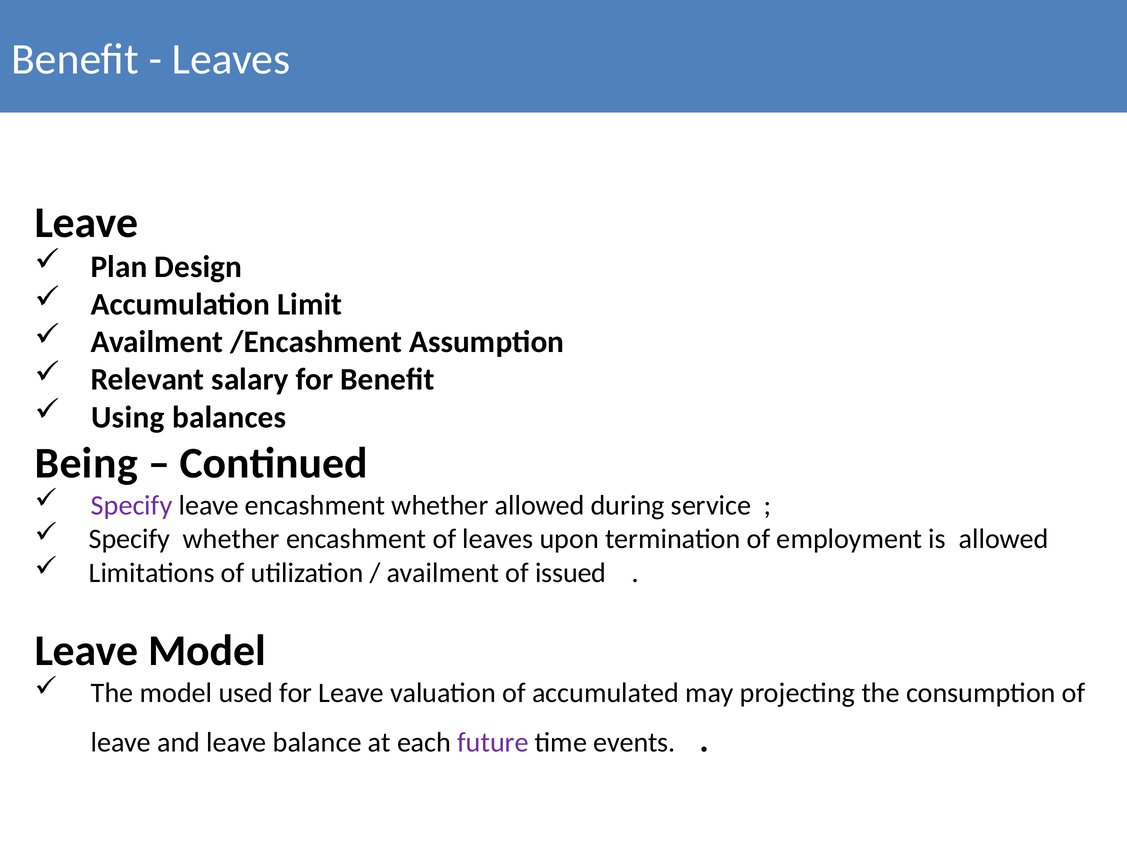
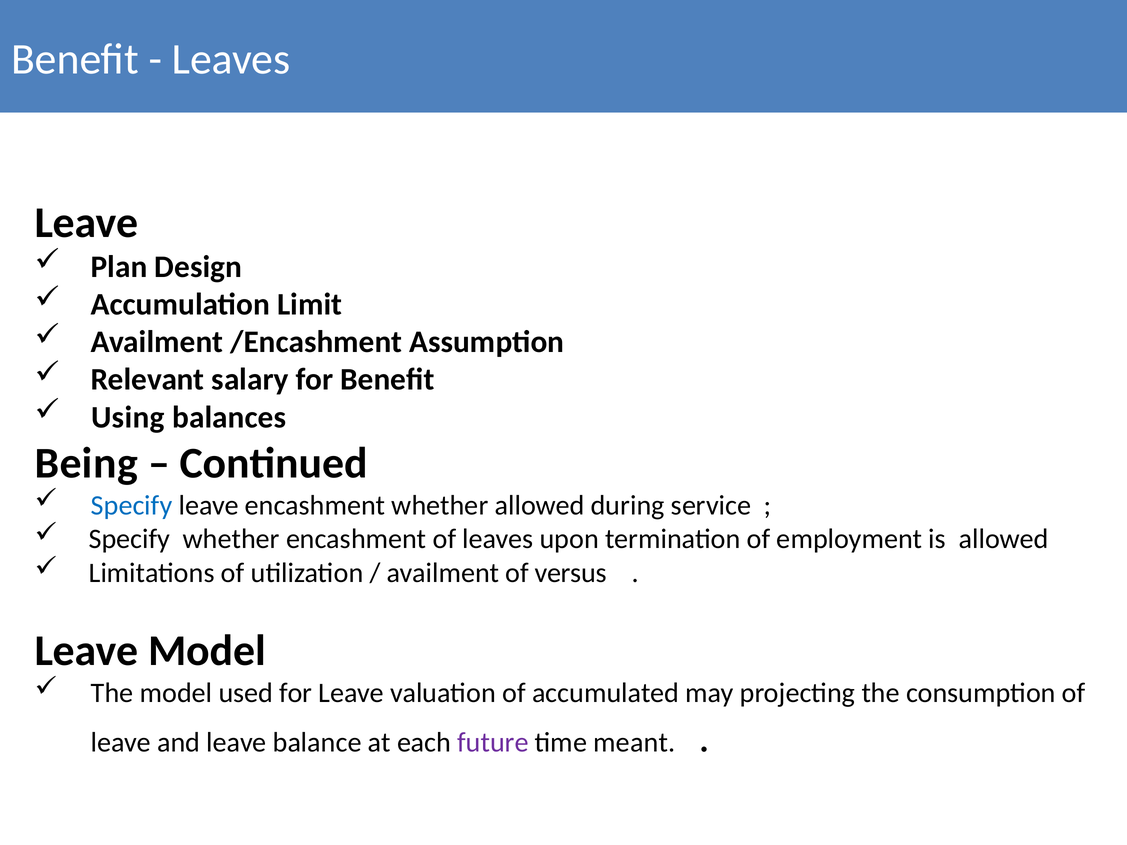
Specify colour: purple -> blue (132, 505)
issued: issued -> versus (571, 573)
events: events -> meant (634, 743)
